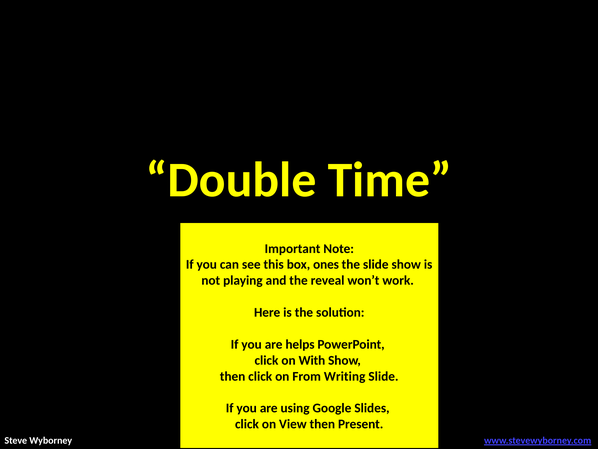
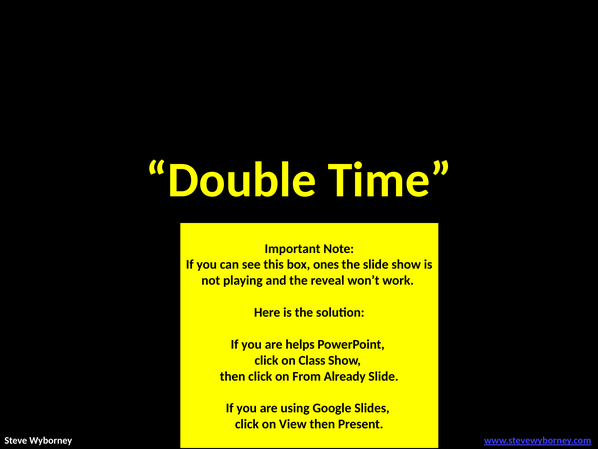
With: With -> Class (312, 360)
Writing: Writing -> Already (345, 376)
